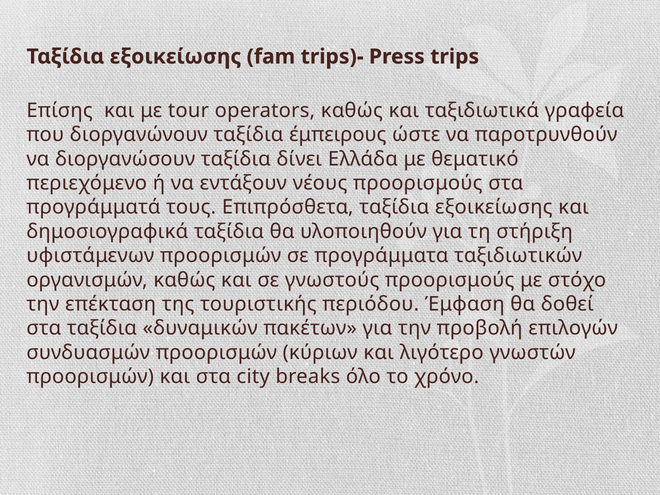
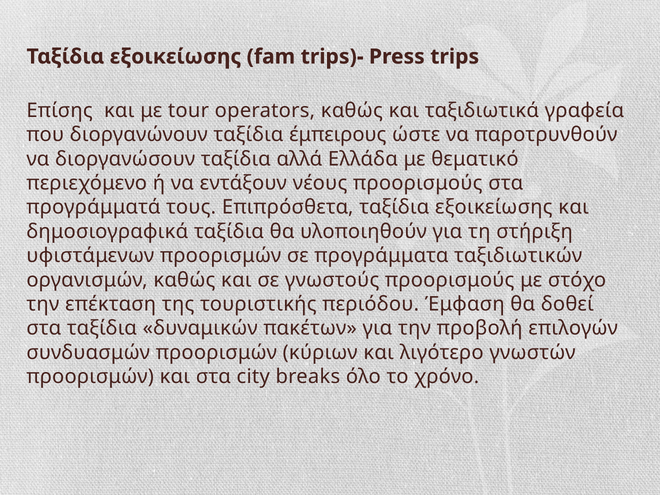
δίνει: δίνει -> αλλά (299, 159)
